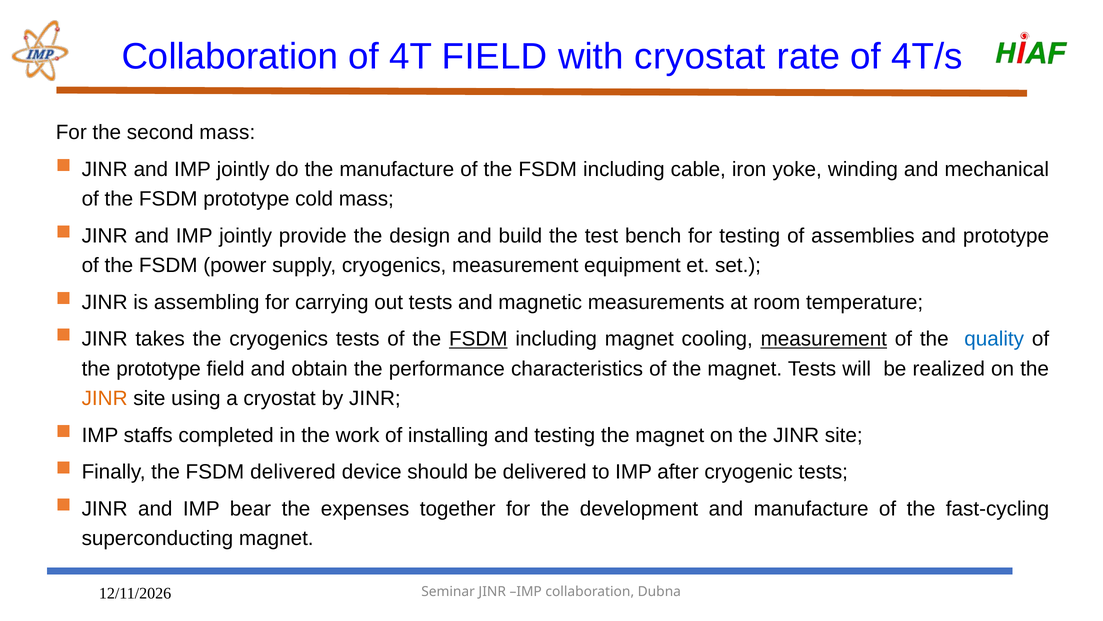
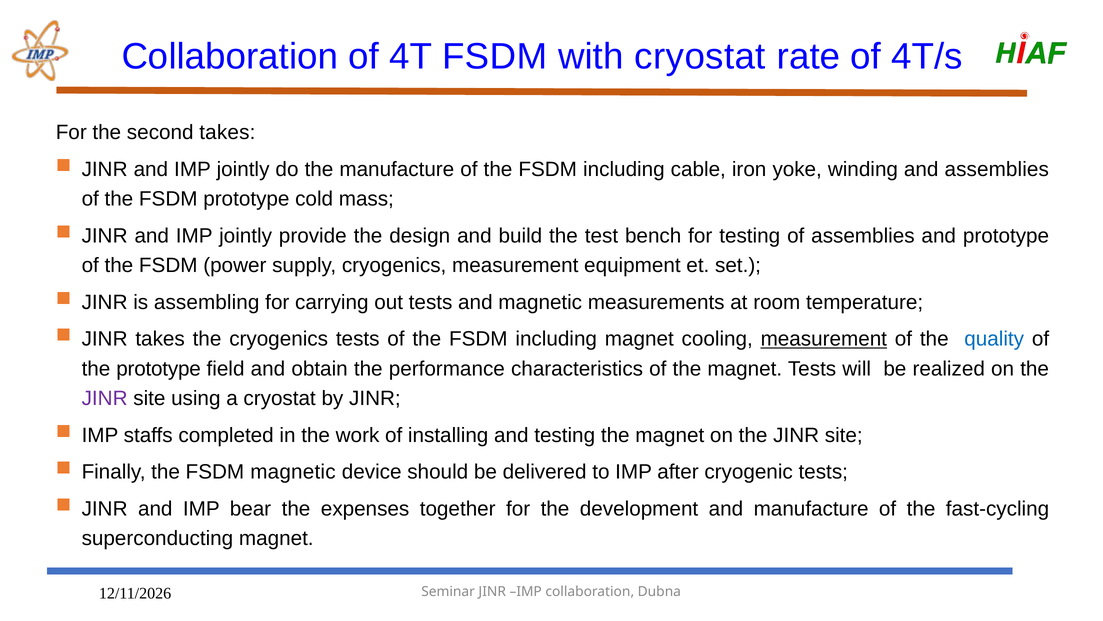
4T FIELD: FIELD -> FSDM (495, 56)
second mass: mass -> takes (227, 133)
and mechanical: mechanical -> assemblies (997, 169)
FSDM underline: present -> none (478, 339)
JINR colour: orange -> purple (105, 398)
FSDM delivered: delivered -> magnetic (293, 472)
